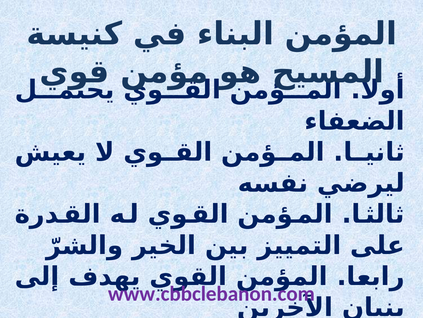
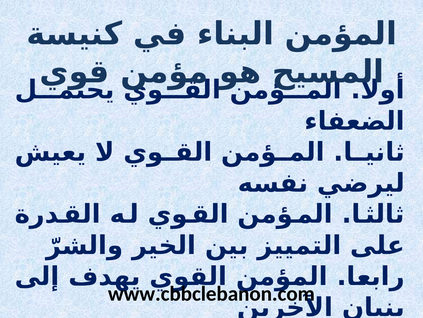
www.cbbclebanon.com colour: purple -> black (211, 293)
